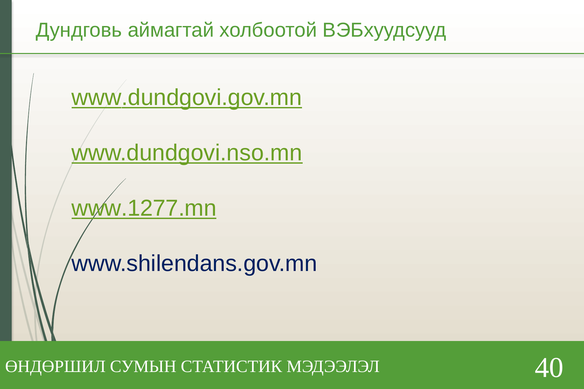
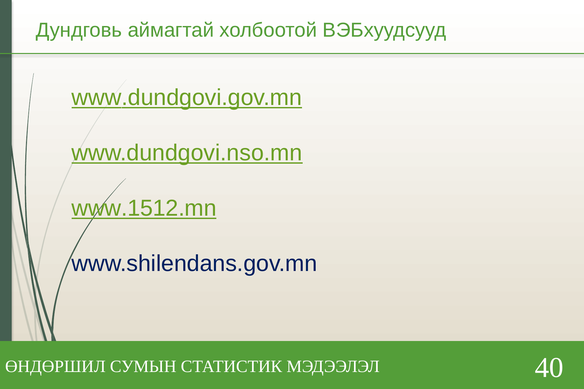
www.1277.mn: www.1277.mn -> www.1512.mn (144, 208)
